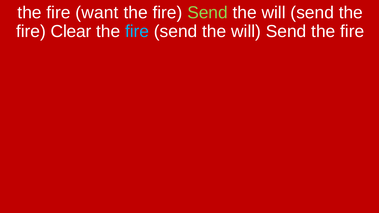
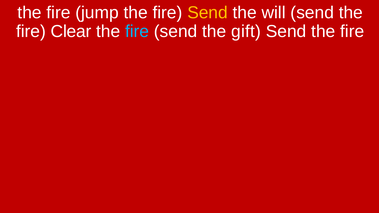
want: want -> jump (97, 13)
Send colour: light green -> yellow (208, 13)
will: will -> gift (246, 31)
